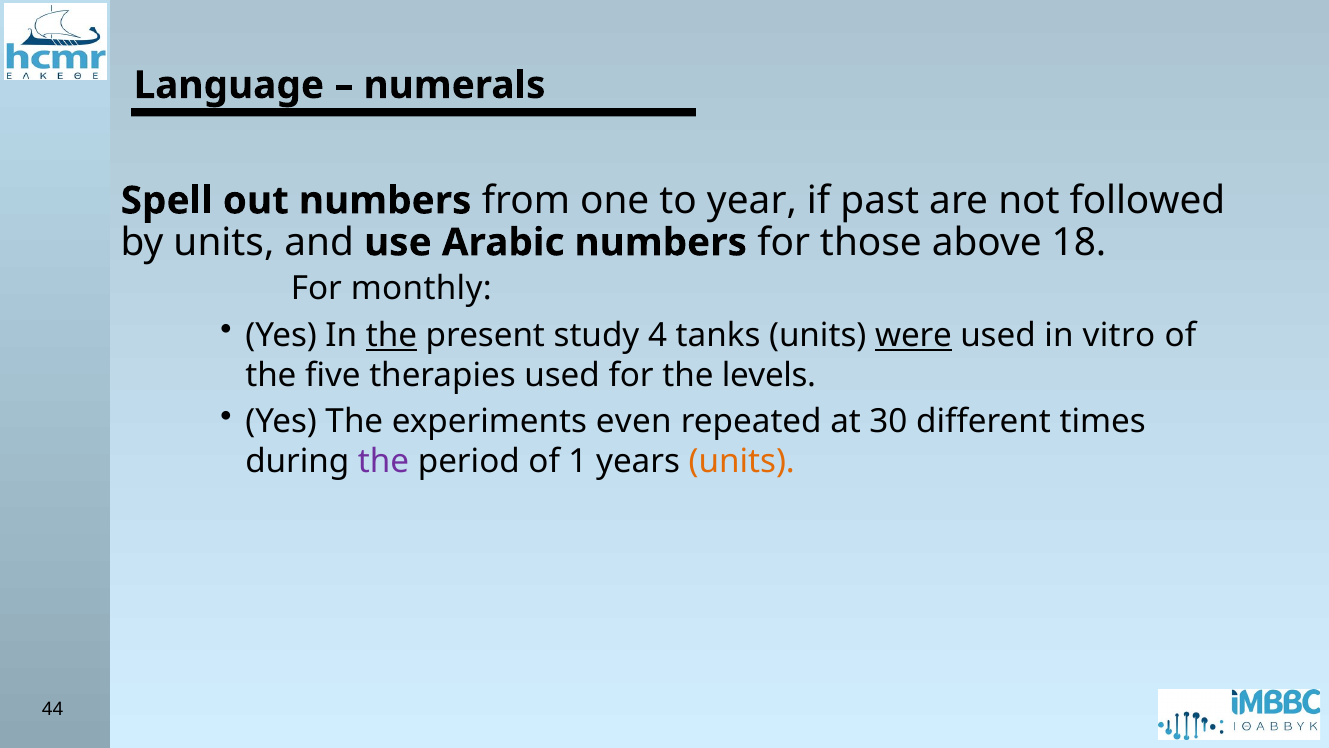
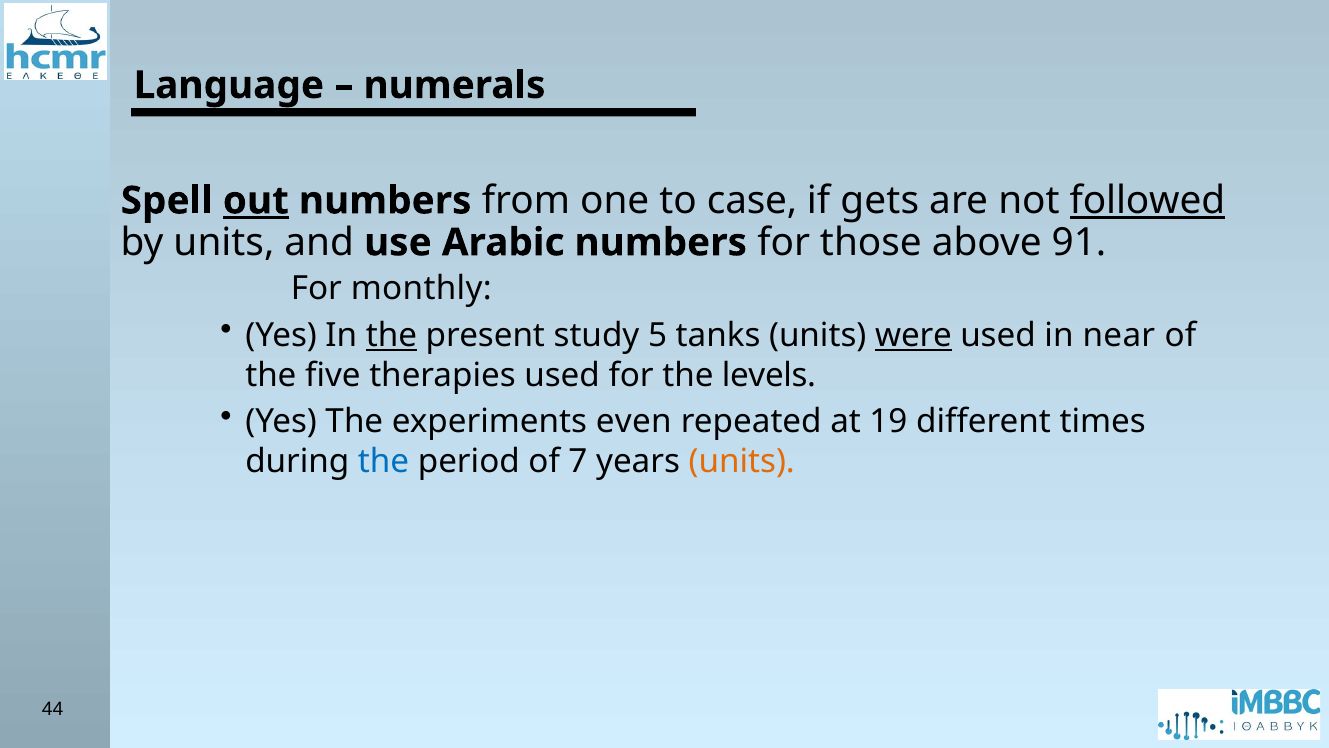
out underline: none -> present (256, 201)
year: year -> case (752, 201)
past: past -> gets (880, 201)
followed underline: none -> present (1147, 201)
18: 18 -> 91 (1079, 242)
4: 4 -> 5 (658, 335)
vitro: vitro -> near (1119, 335)
30: 30 -> 19 (888, 421)
the colour: purple -> blue (384, 461)
1: 1 -> 7 (578, 461)
